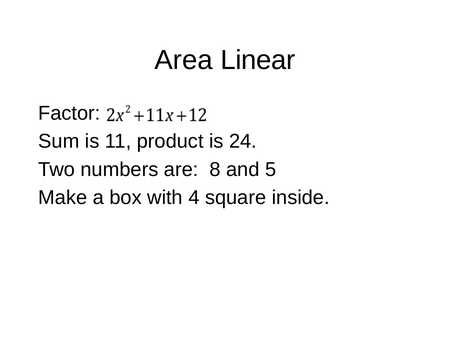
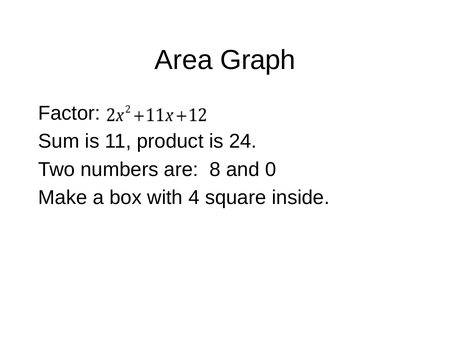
Linear: Linear -> Graph (258, 60)
5: 5 -> 0 (271, 169)
